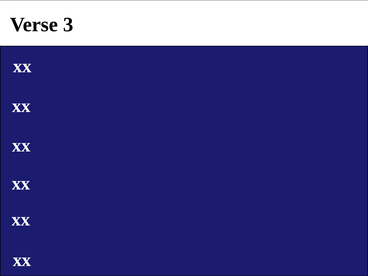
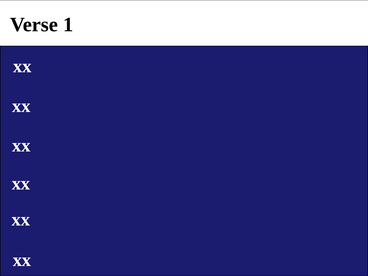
3: 3 -> 1 (68, 25)
